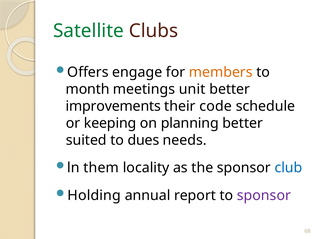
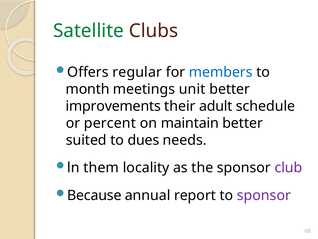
engage: engage -> regular (137, 72)
members colour: orange -> blue (221, 72)
code: code -> adult (216, 106)
keeping: keeping -> percent (110, 123)
planning: planning -> maintain (190, 123)
club colour: blue -> purple (288, 167)
Holding: Holding -> Because (94, 195)
